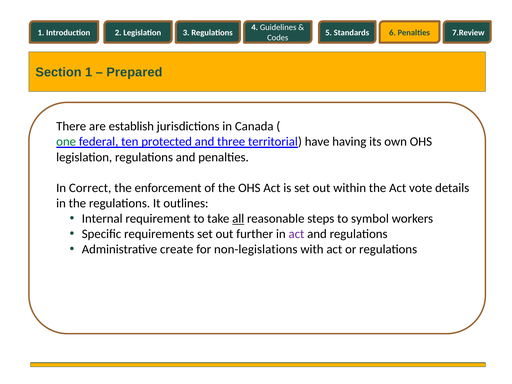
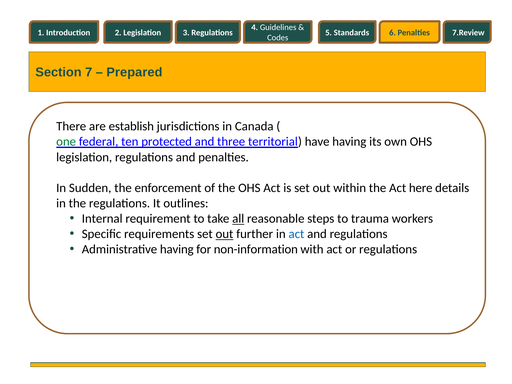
Section 1: 1 -> 7 (89, 72)
Correct: Correct -> Sudden (90, 188)
vote: vote -> here (421, 188)
symbol: symbol -> trauma (370, 219)
out underline: none -> present (224, 234)
act colour: purple -> blue (296, 234)
Administrative create: create -> having (177, 249)
non-legislations: non-legislations -> non-information (256, 249)
